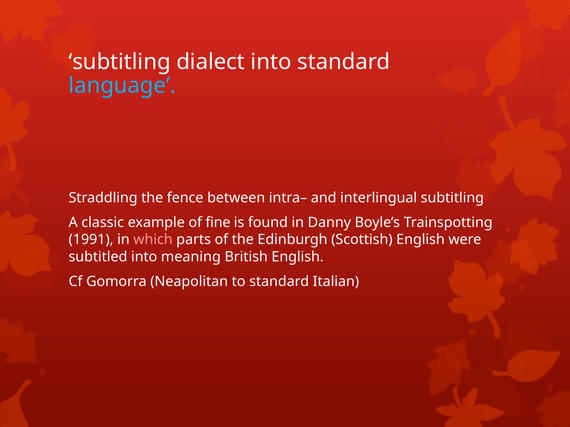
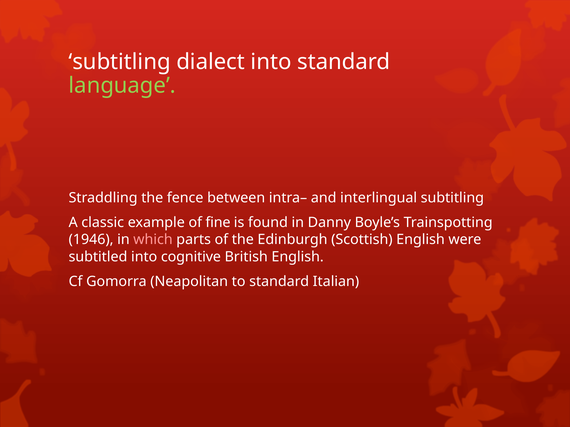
language colour: light blue -> light green (122, 86)
1991: 1991 -> 1946 (91, 240)
meaning: meaning -> cognitive (191, 257)
